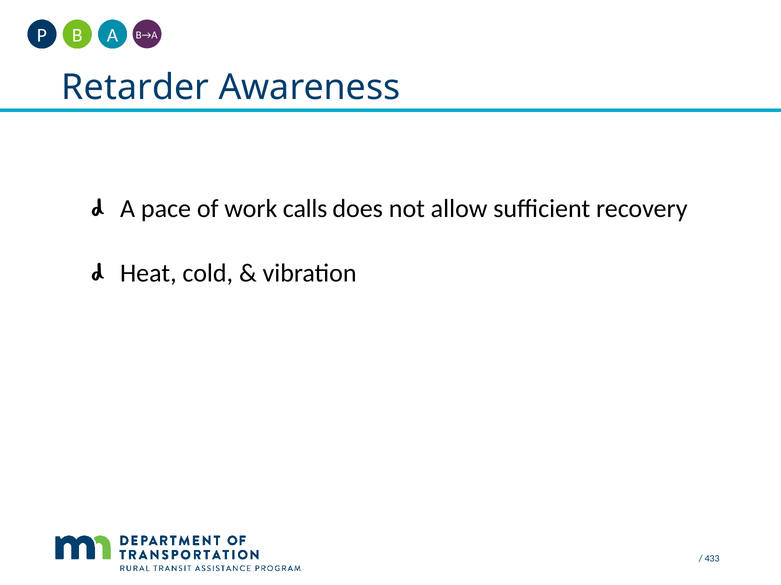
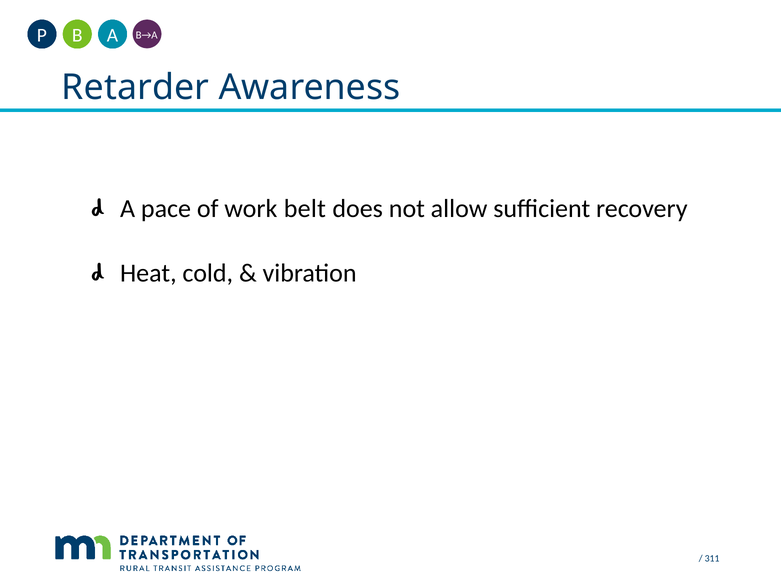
calls: calls -> belt (305, 209)
433: 433 -> 311 (712, 559)
